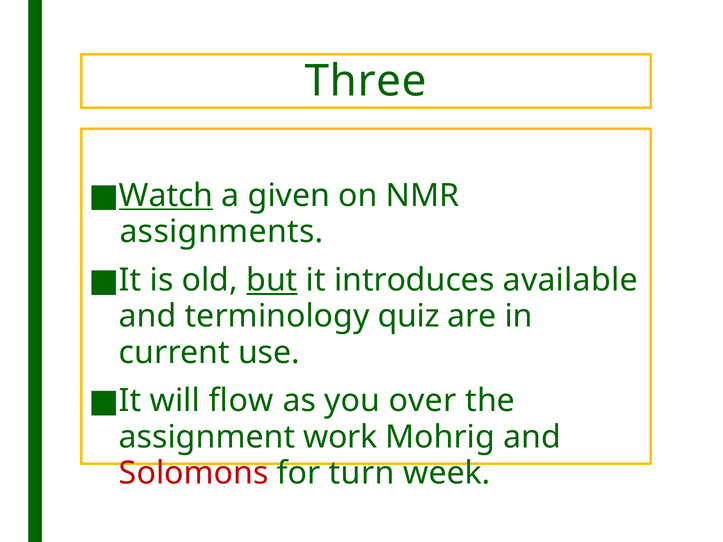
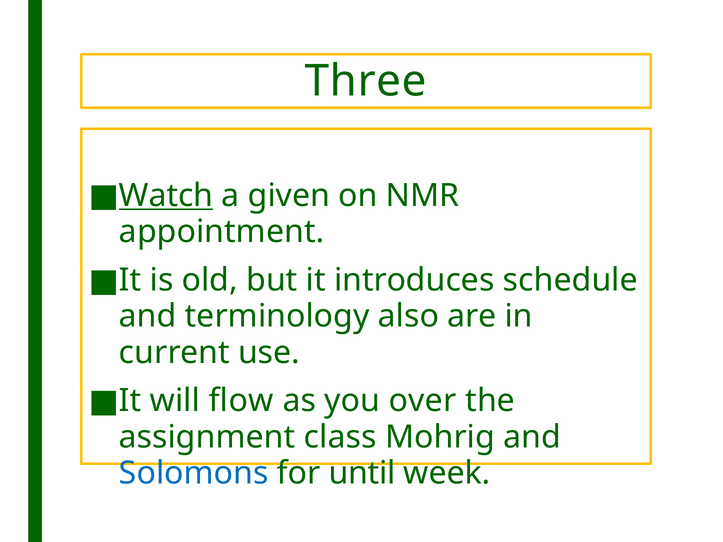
assignments: assignments -> appointment (222, 232)
but underline: present -> none (272, 280)
available: available -> schedule (570, 280)
quiz: quiz -> also (408, 316)
work: work -> class (340, 437)
Solomons colour: red -> blue (194, 474)
turn: turn -> until (362, 474)
